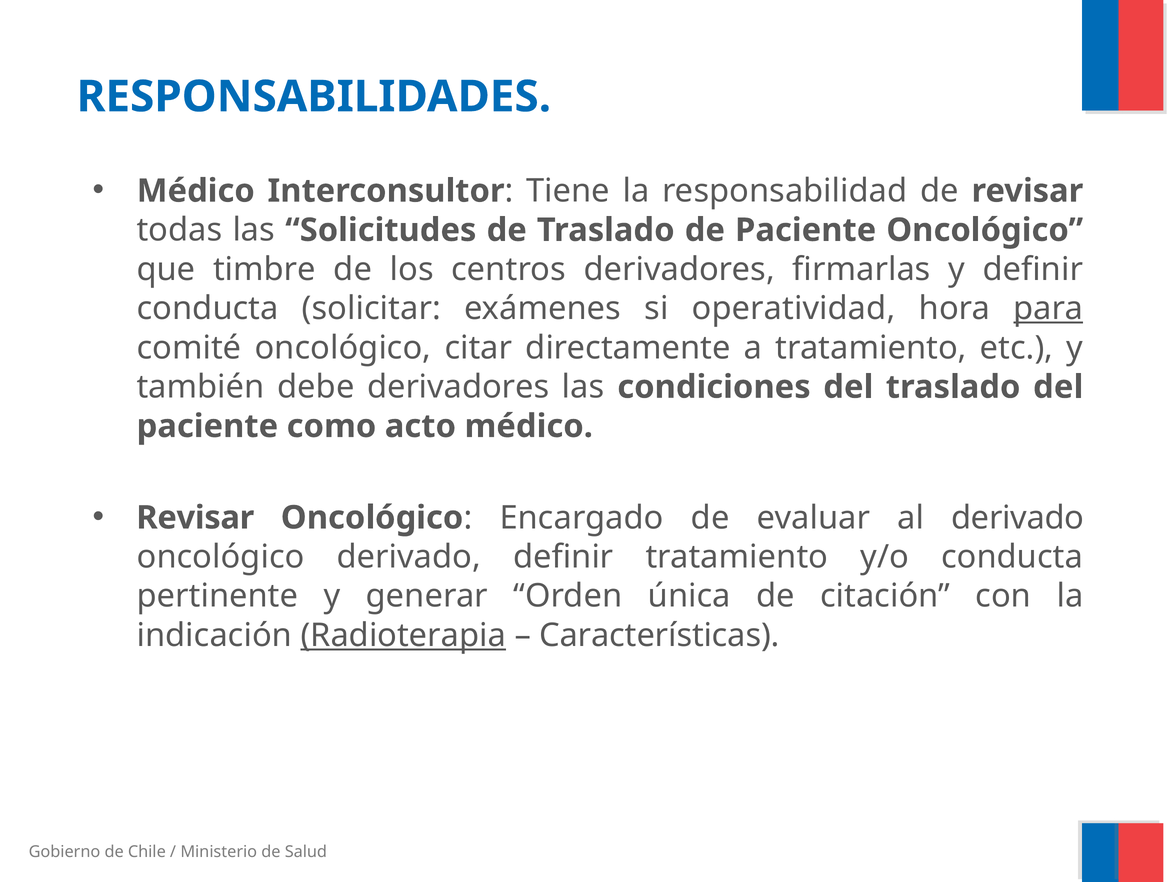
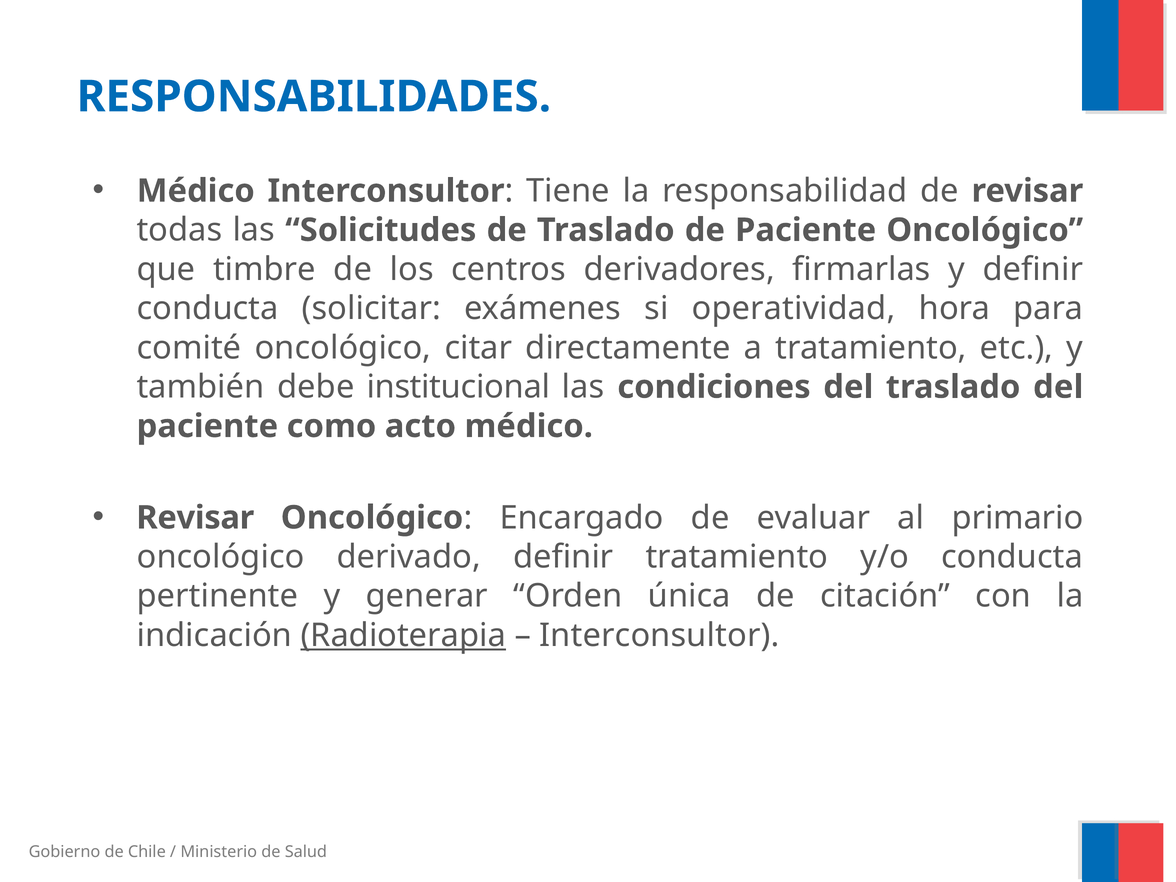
para underline: present -> none (1048, 309)
debe derivadores: derivadores -> institucional (458, 387)
al derivado: derivado -> primario (1018, 518)
Características: Características -> Interconsultor (659, 635)
